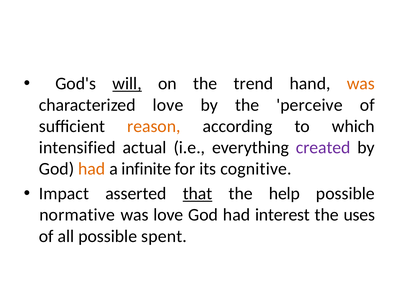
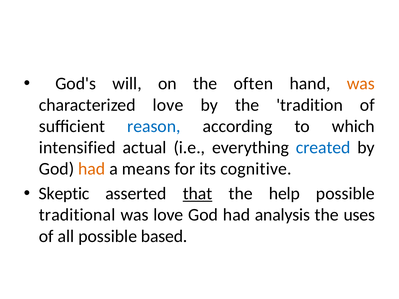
will underline: present -> none (127, 84)
trend: trend -> often (253, 84)
perceive: perceive -> tradition (310, 105)
reason colour: orange -> blue (154, 126)
created colour: purple -> blue (323, 148)
infinite: infinite -> means (146, 169)
Impact: Impact -> Skeptic (64, 194)
normative: normative -> traditional (77, 215)
interest: interest -> analysis (282, 215)
spent: spent -> based (164, 236)
